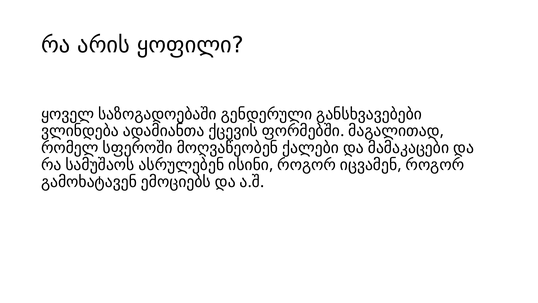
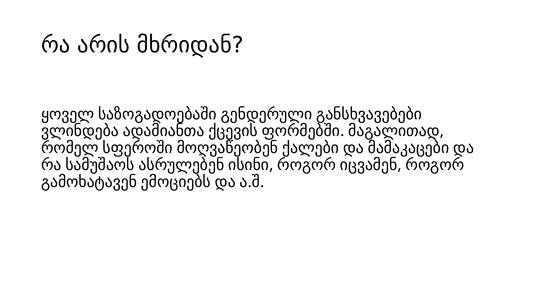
ყოფილი: ყოფილი -> მხრიდან (190, 45)
